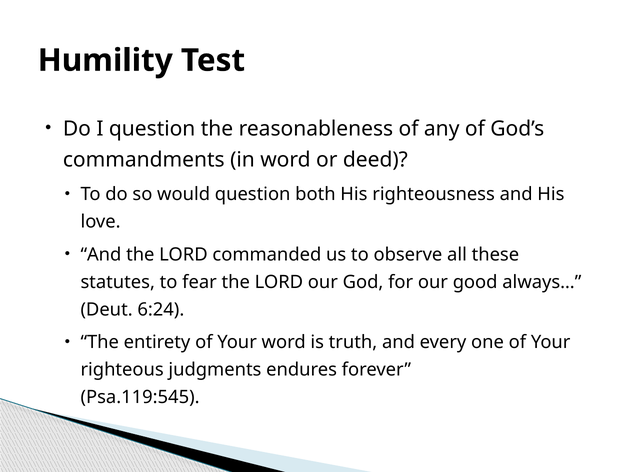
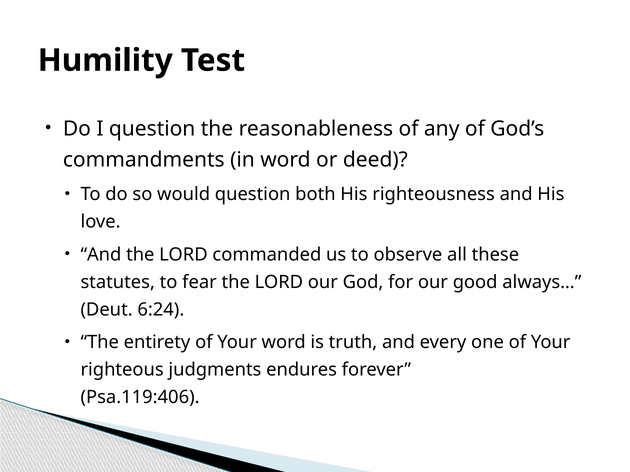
Psa.119:545: Psa.119:545 -> Psa.119:406 (140, 398)
